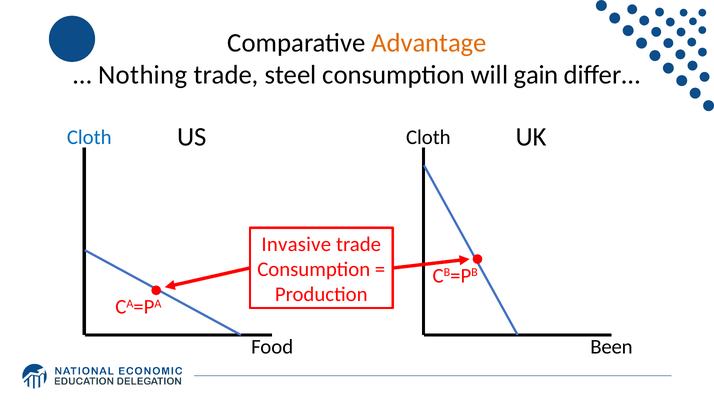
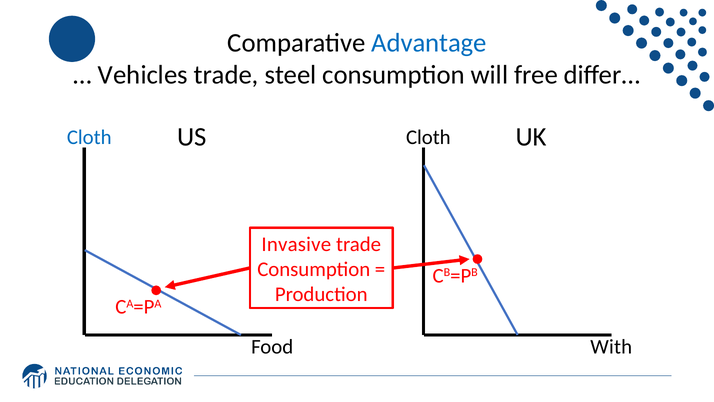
Advantage colour: orange -> blue (429, 43)
Nothing: Nothing -> Vehicles (143, 75)
gain: gain -> free (536, 75)
Been: Been -> With (611, 347)
